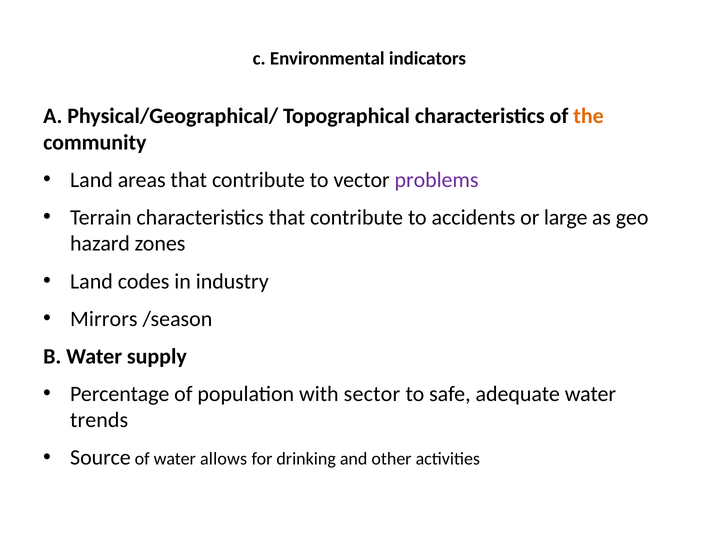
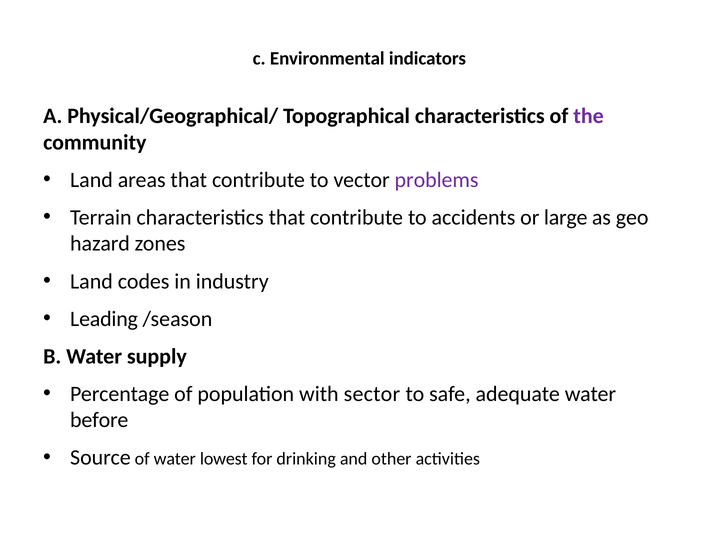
the colour: orange -> purple (589, 116)
Mirrors: Mirrors -> Leading (104, 319)
trends: trends -> before (99, 420)
allows: allows -> lowest (224, 459)
